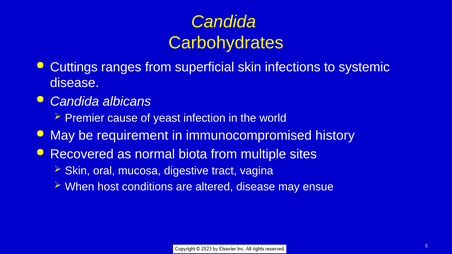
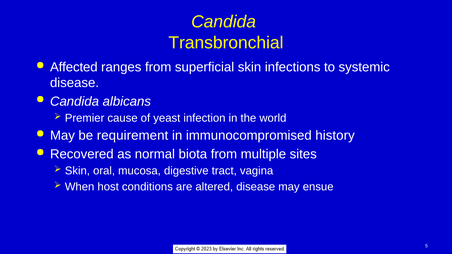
Carbohydrates: Carbohydrates -> Transbronchial (226, 43)
Cuttings: Cuttings -> Affected (74, 67)
